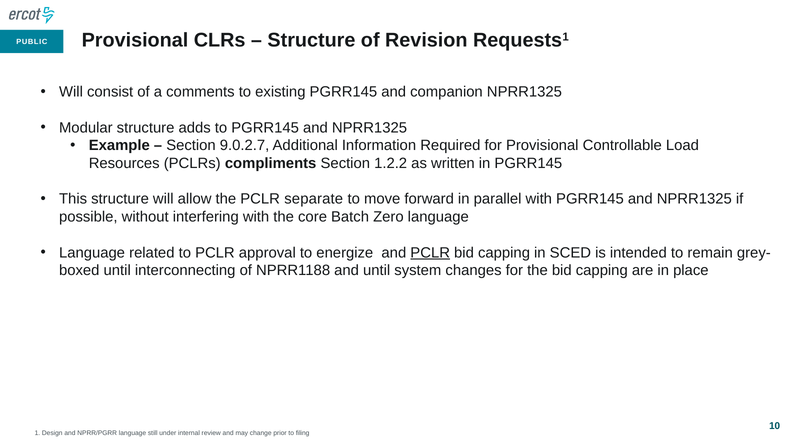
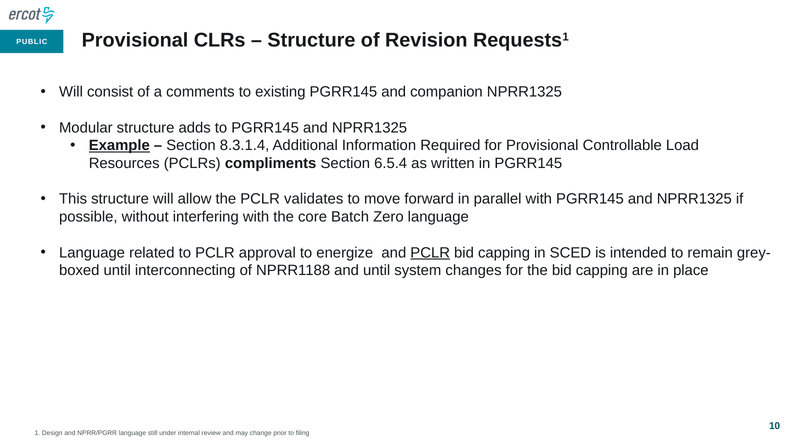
Example underline: none -> present (119, 145)
9.0.2.7: 9.0.2.7 -> 8.3.1.4 (245, 145)
1.2.2: 1.2.2 -> 6.5.4 (391, 163)
separate: separate -> validates (314, 199)
